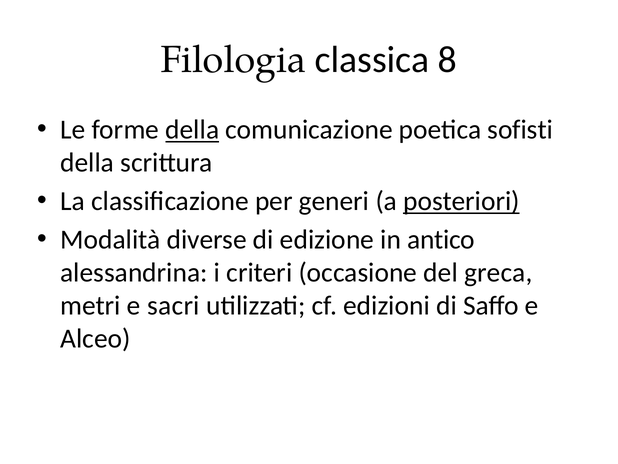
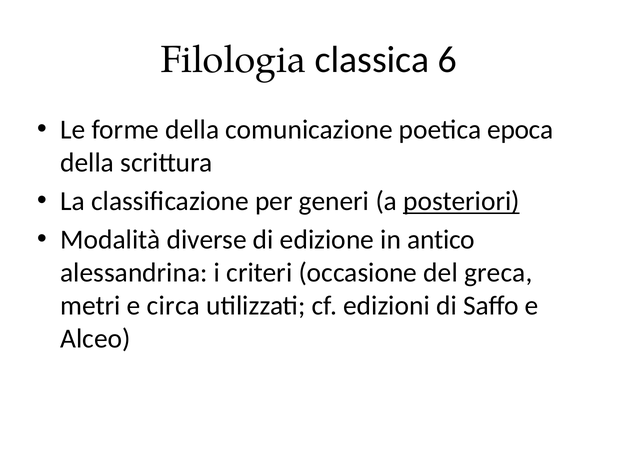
8: 8 -> 6 (447, 60)
della underline: present -> none (192, 130)
sofisti: sofisti -> epoca (520, 130)
sacri: sacri -> circa (173, 305)
